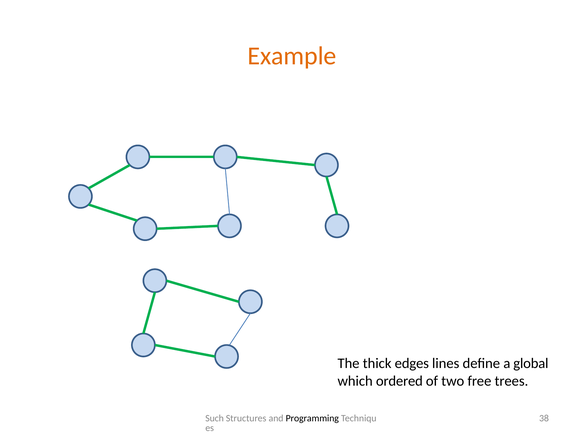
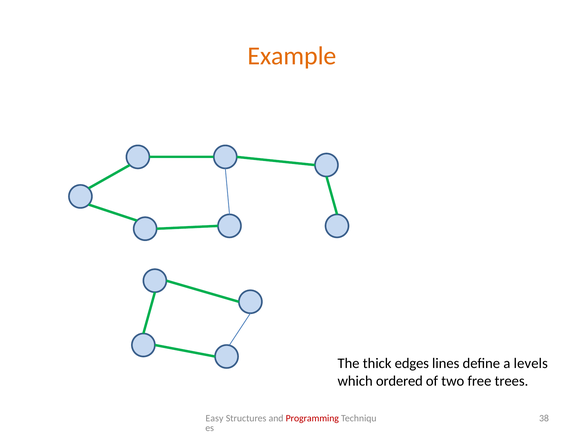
global: global -> levels (531, 363)
Such: Such -> Easy (214, 418)
Programming colour: black -> red (312, 418)
